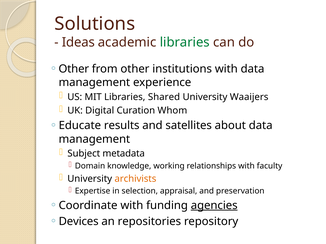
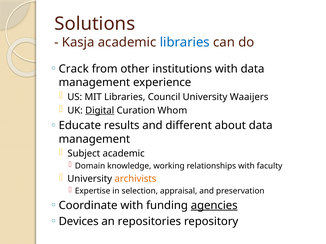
Ideas: Ideas -> Kasja (78, 42)
libraries colour: green -> blue (185, 42)
Other: Other -> Crack (74, 69)
Shared: Shared -> Council (164, 97)
Digital underline: none -> present (100, 111)
satellites: satellites -> different (189, 126)
Subject metadata: metadata -> academic (124, 154)
